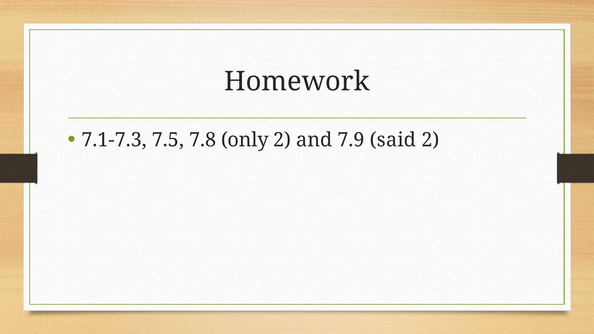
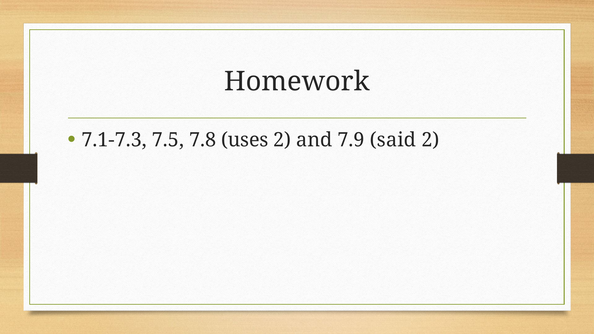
only: only -> uses (245, 140)
